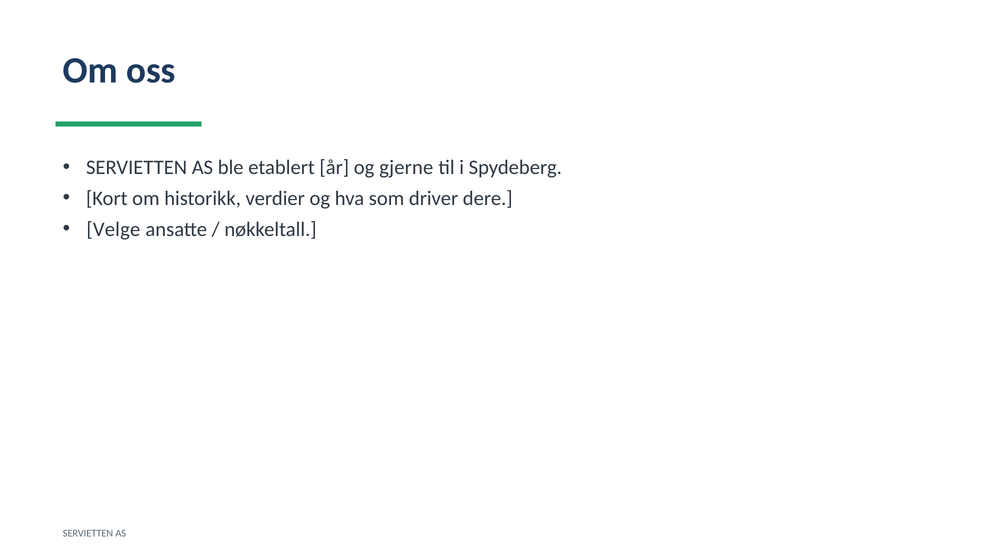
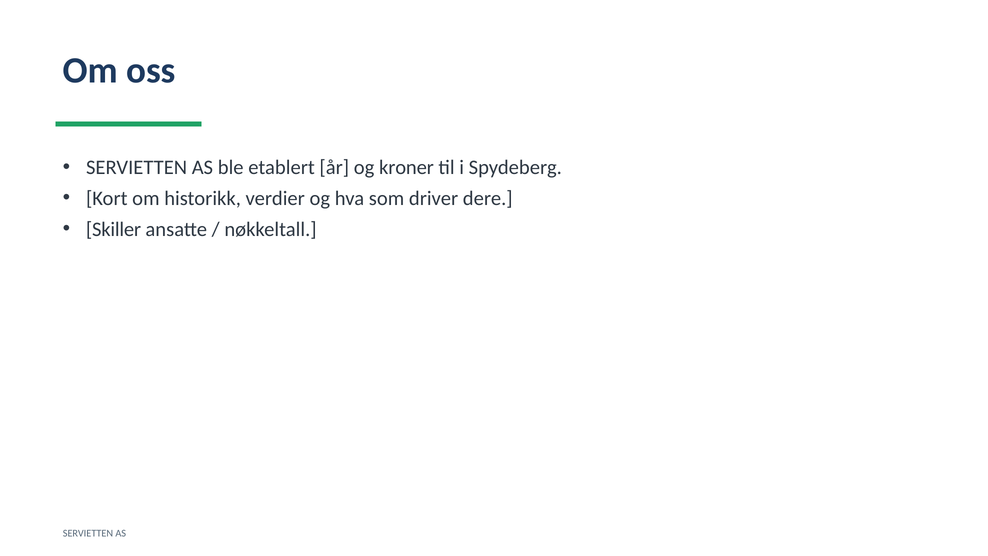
gjerne: gjerne -> kroner (406, 167)
Velge: Velge -> Skiller (114, 229)
